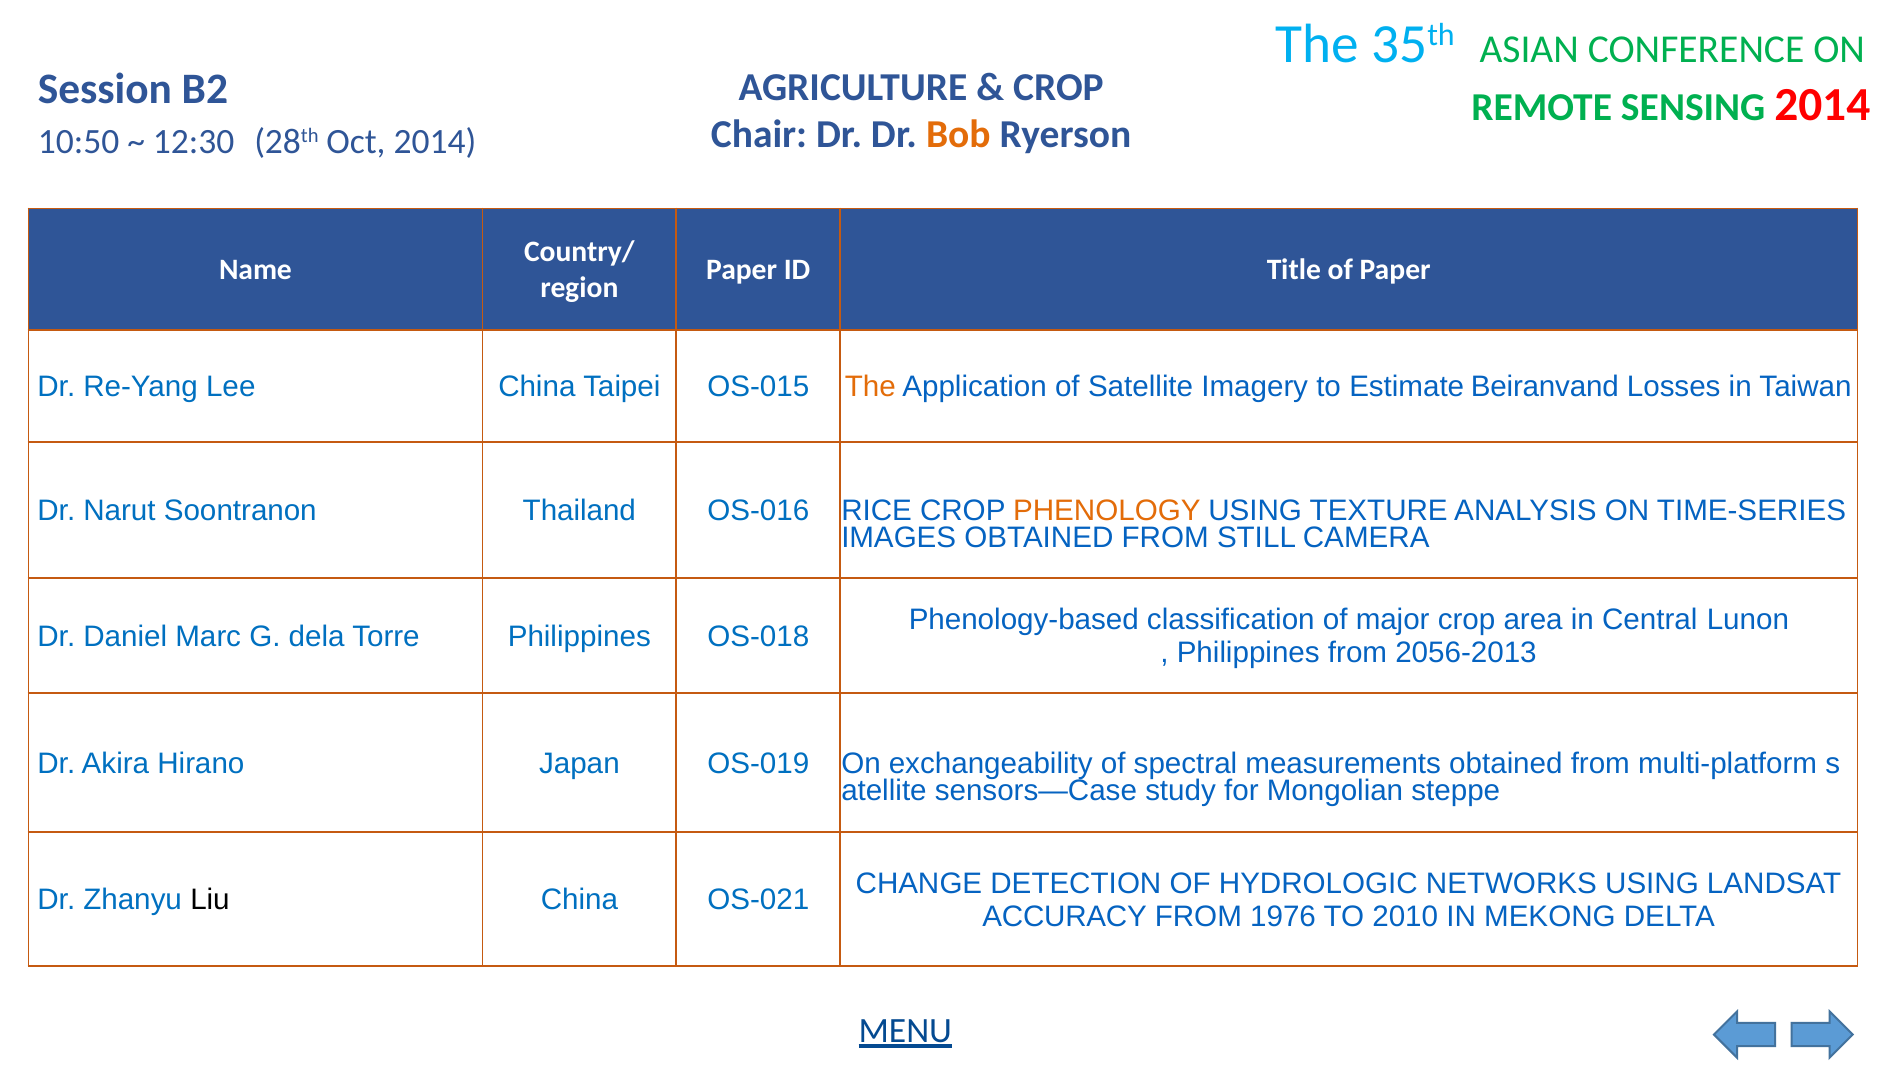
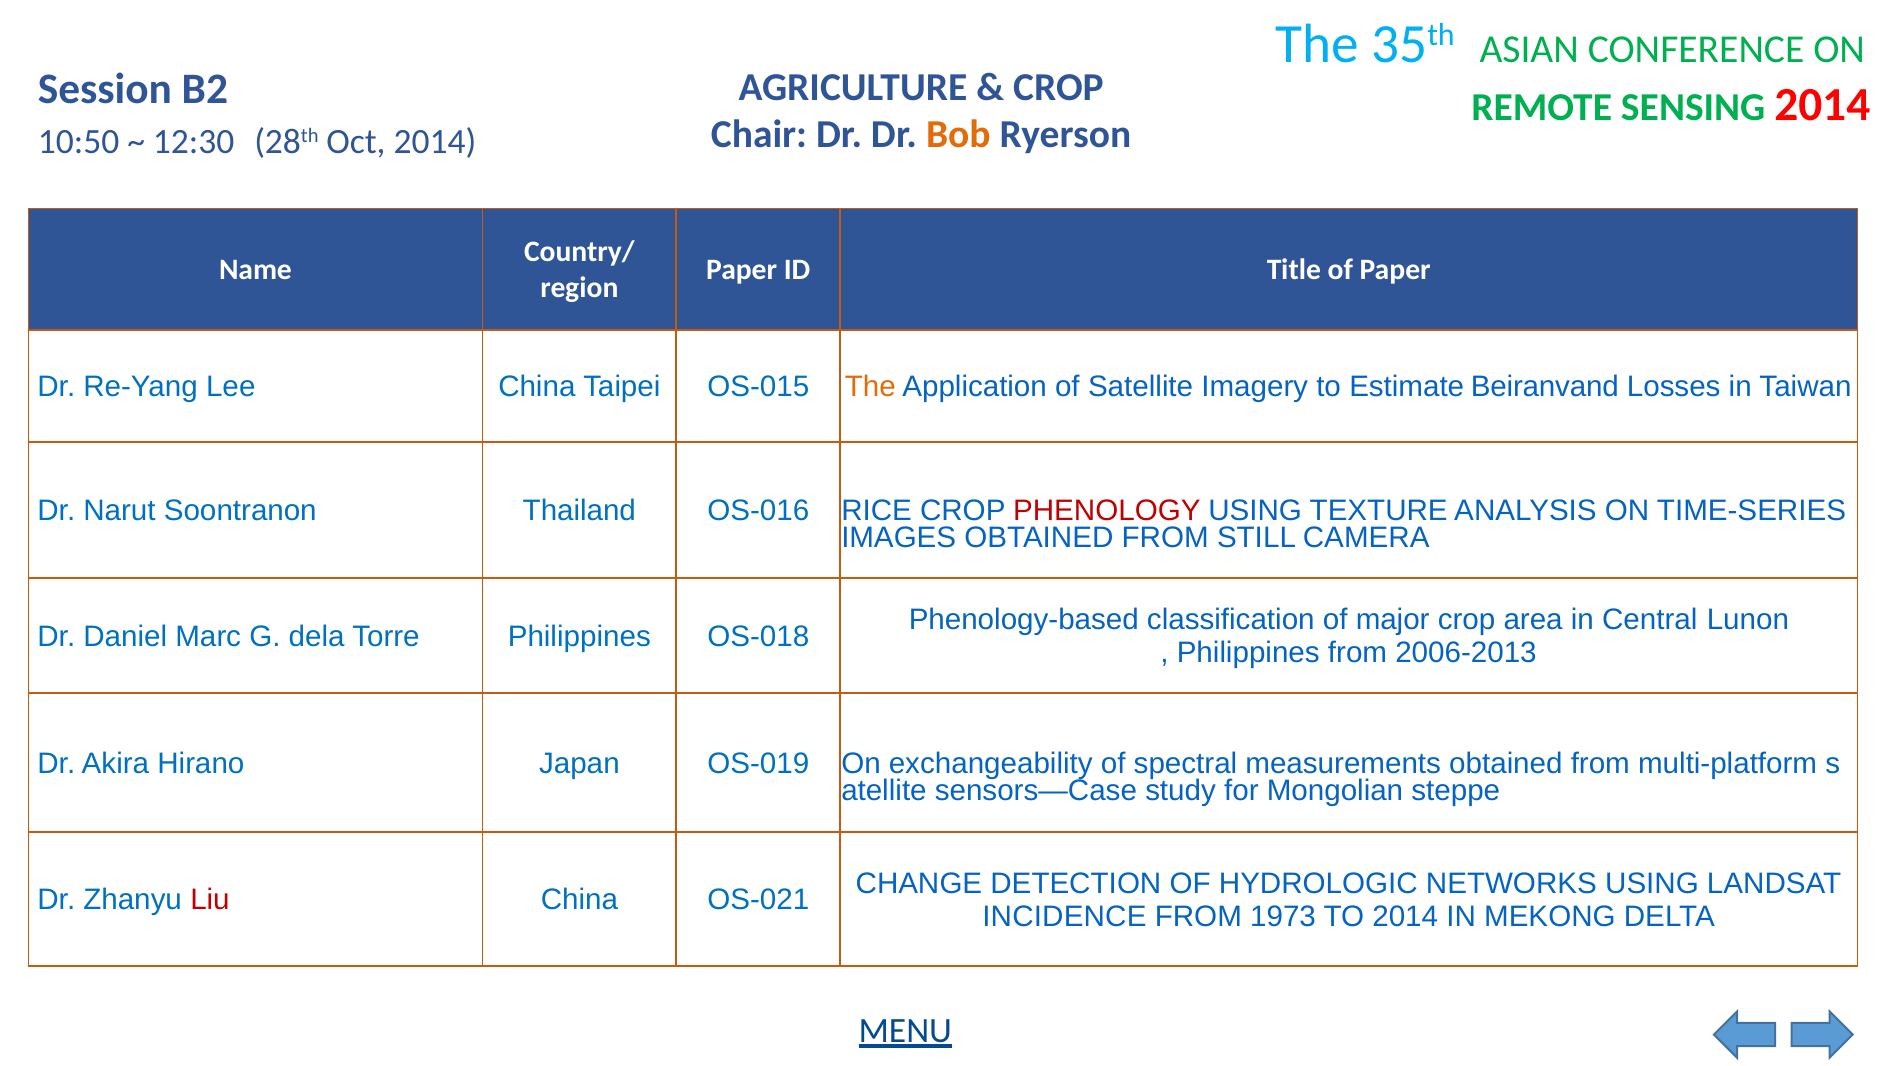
PHENOLOGY colour: orange -> red (1107, 511)
2056-2013: 2056-2013 -> 2006-2013 (1466, 653)
Liu colour: black -> red (210, 900)
ACCURACY: ACCURACY -> INCIDENCE (1064, 917)
1976: 1976 -> 1973 (1283, 917)
TO 2010: 2010 -> 2014 (1405, 917)
